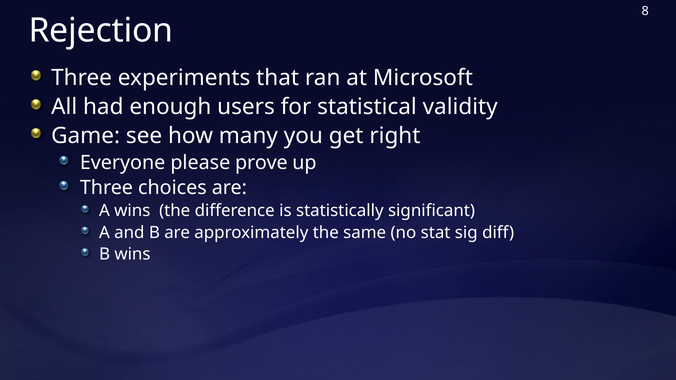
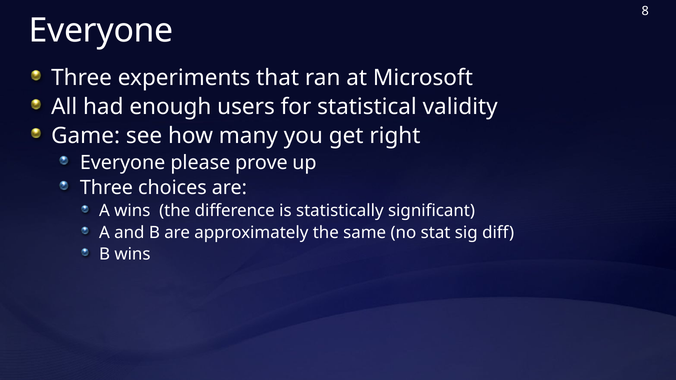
Rejection: Rejection -> Everyone (101, 31)
